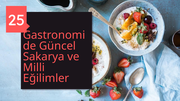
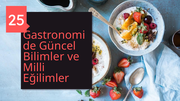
Sakarya: Sakarya -> Bilimler (44, 57)
